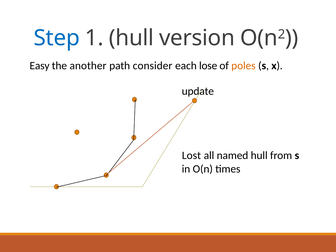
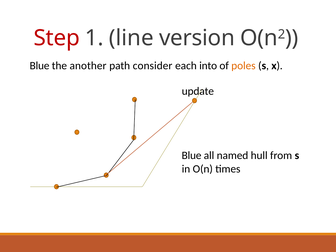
Step colour: blue -> red (57, 38)
1 hull: hull -> line (131, 38)
Easy: Easy -> Blue (40, 66)
lose: lose -> into (208, 66)
Lost: Lost -> Blue (192, 155)
